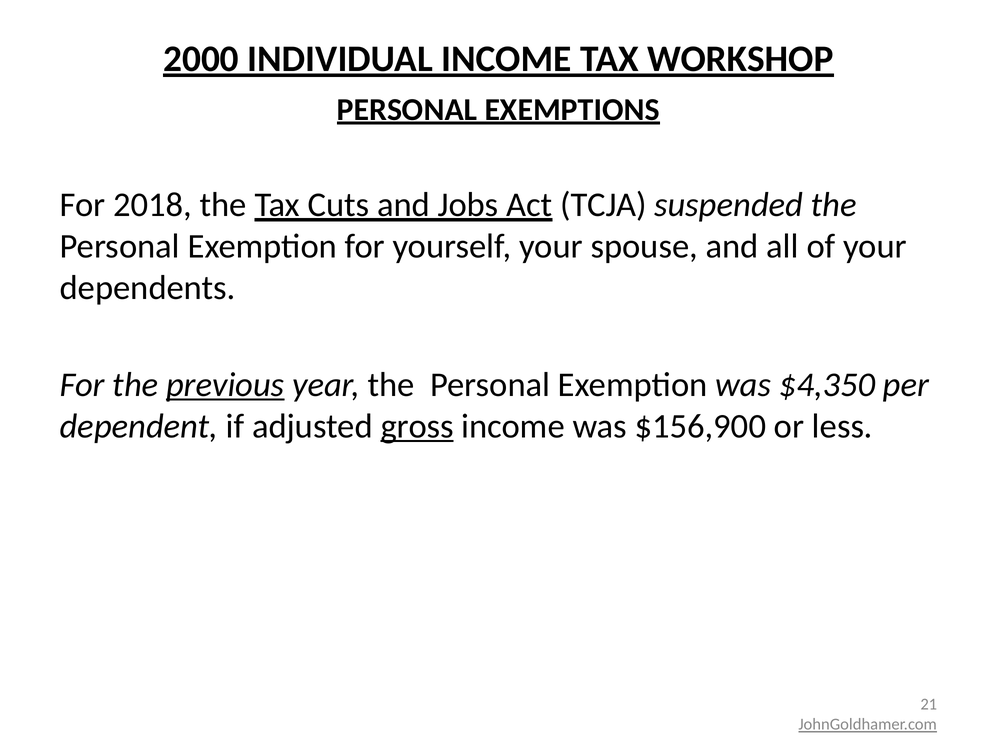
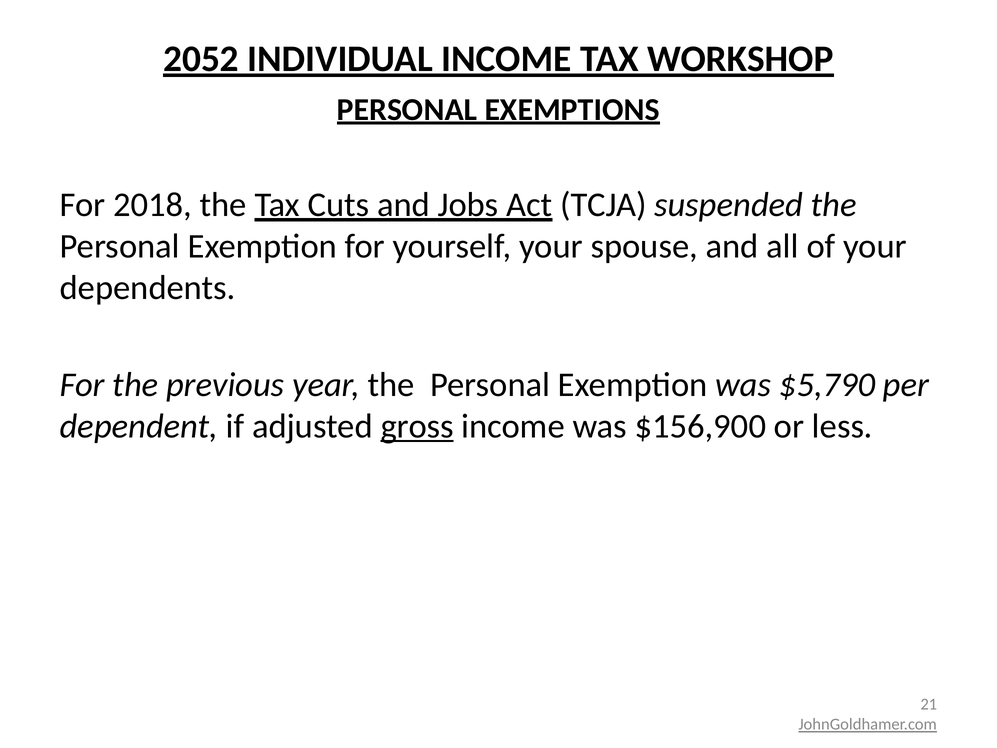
2000: 2000 -> 2052 (201, 59)
previous underline: present -> none (225, 385)
$4,350: $4,350 -> $5,790 (827, 385)
